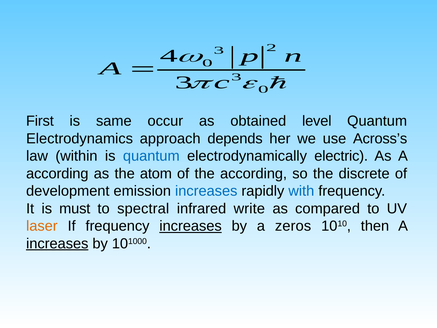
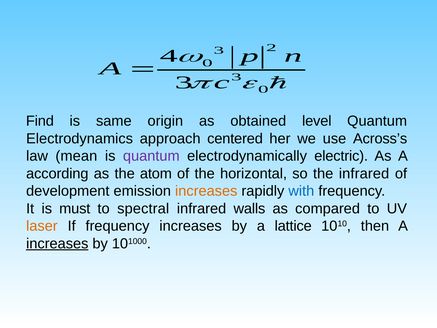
First: First -> Find (40, 121)
occur: occur -> origin (165, 121)
depends: depends -> centered (235, 139)
within: within -> mean (76, 156)
quantum colour: blue -> purple (151, 156)
the according: according -> horizontal (254, 174)
the discrete: discrete -> infrared (364, 174)
increases colour: blue -> orange (206, 191)
write: write -> walls (249, 208)
increases underline: present -> none (191, 226)
zeros: zeros -> lattice (293, 226)
